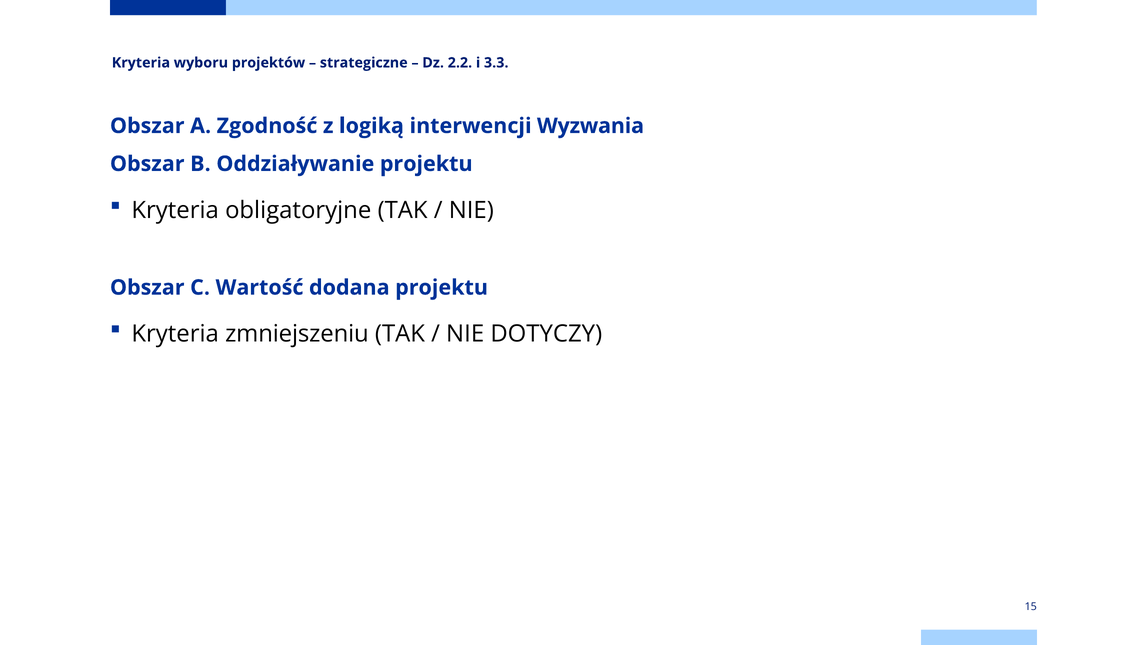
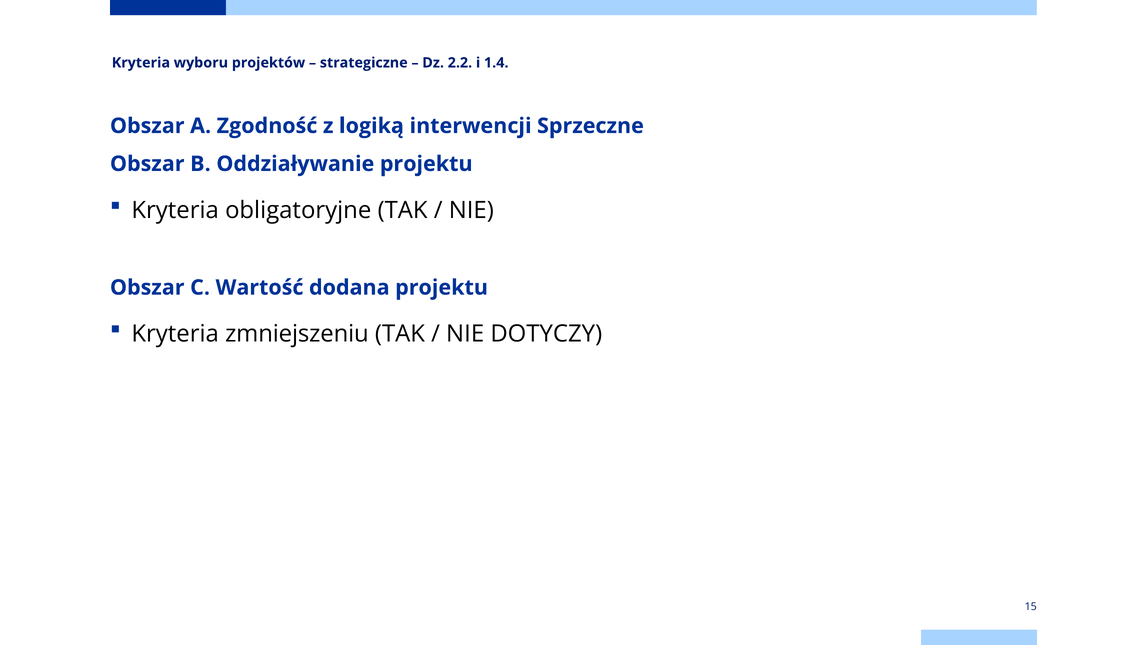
3.3: 3.3 -> 1.4 (496, 63)
Wyzwania: Wyzwania -> Sprzeczne (590, 126)
